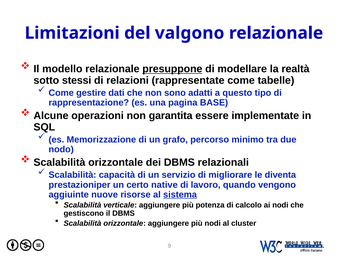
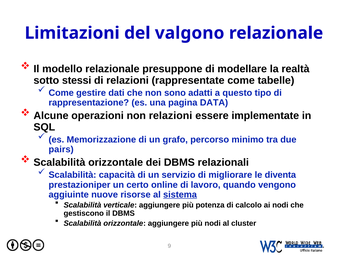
presuppone underline: present -> none (172, 69)
BASE: BASE -> DATA (214, 103)
non garantita: garantita -> relazioni (171, 116)
nodo: nodo -> pairs (61, 149)
native: native -> online (164, 185)
